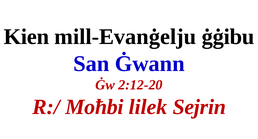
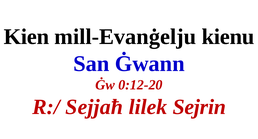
ġġibu: ġġibu -> kienu (228, 37)
2:12-20: 2:12-20 -> 0:12-20 (140, 85)
Moħbi: Moħbi -> Sejjaħ (94, 107)
